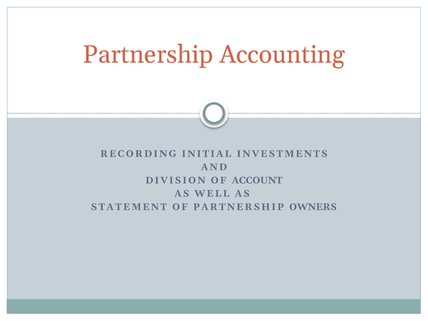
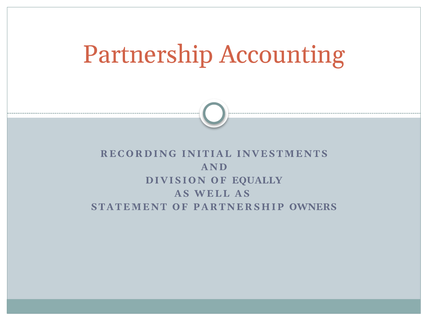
ACCOUNT: ACCOUNT -> EQUALLY (257, 180)
